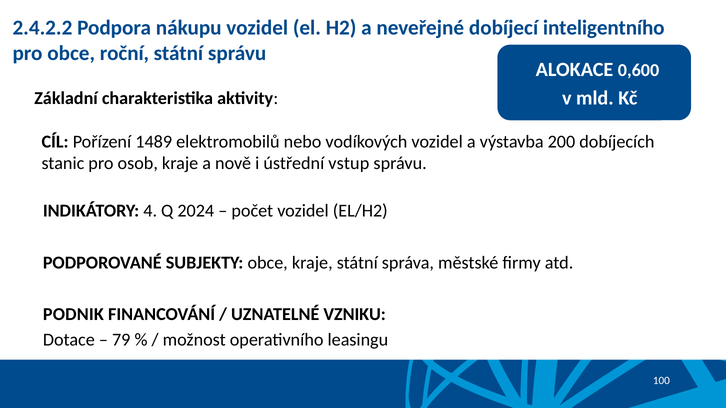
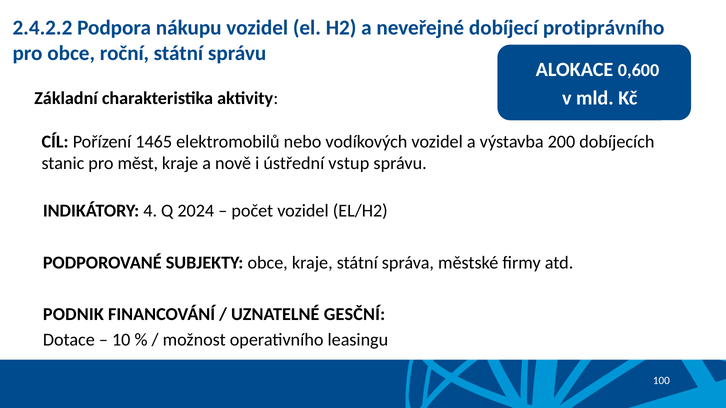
inteligentního: inteligentního -> protiprávního (604, 28)
1489: 1489 -> 1465 (154, 142)
osob: osob -> měst (138, 164)
VZNIKU: VZNIKU -> GESČNÍ (354, 314)
79: 79 -> 10 (121, 340)
